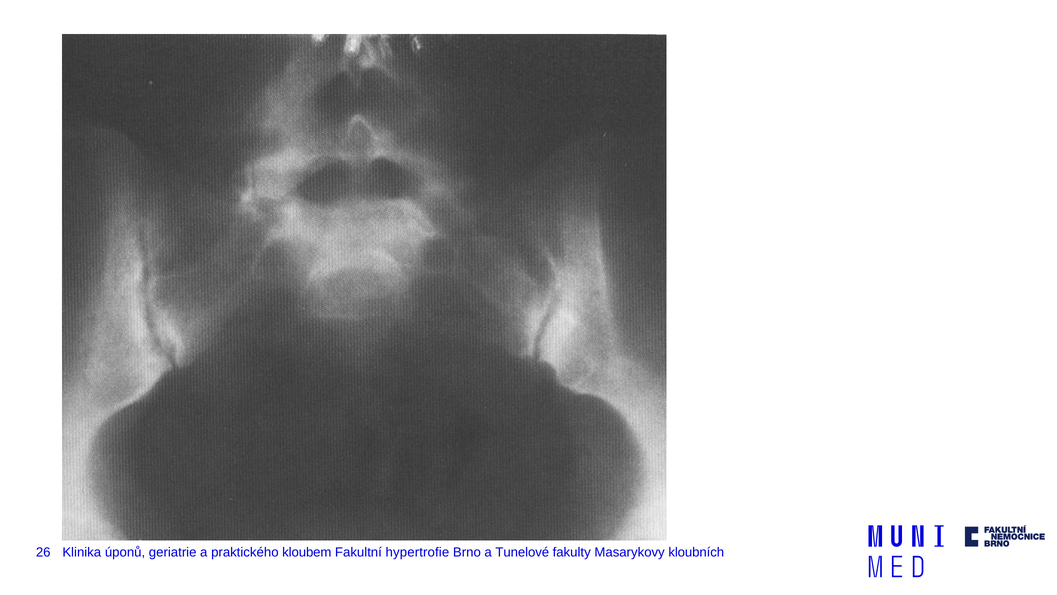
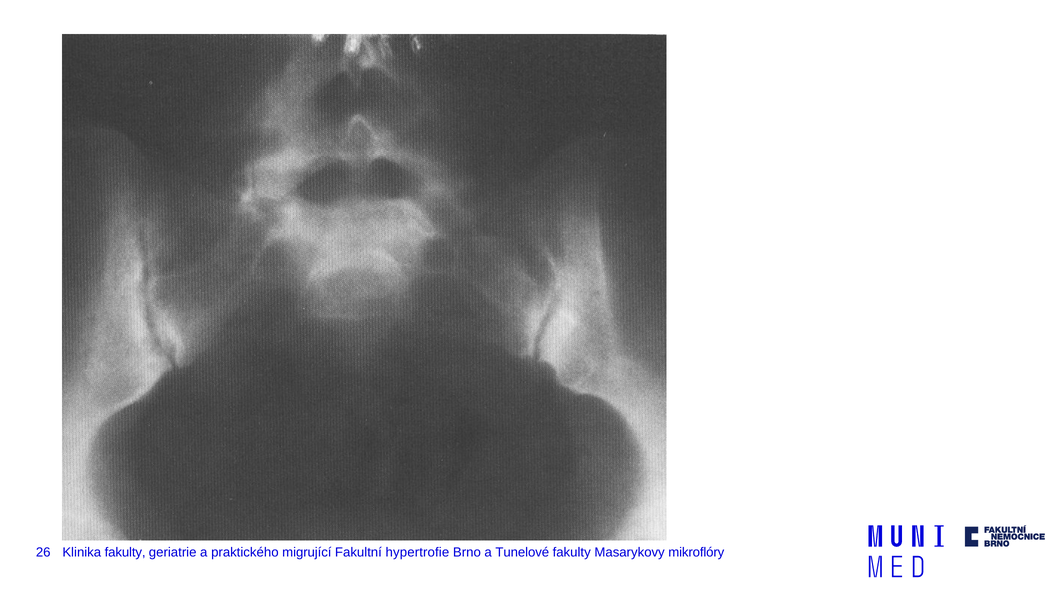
Klinika úponů: úponů -> fakulty (125, 552)
kloubem: kloubem -> migrující (307, 552)
kloubních: kloubních -> mikroflóry (696, 552)
